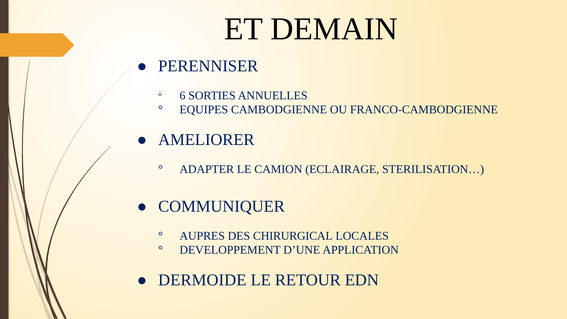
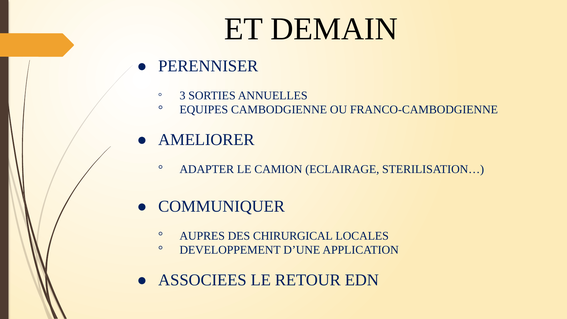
6: 6 -> 3 (182, 95)
DERMOIDE: DERMOIDE -> ASSOCIEES (202, 280)
